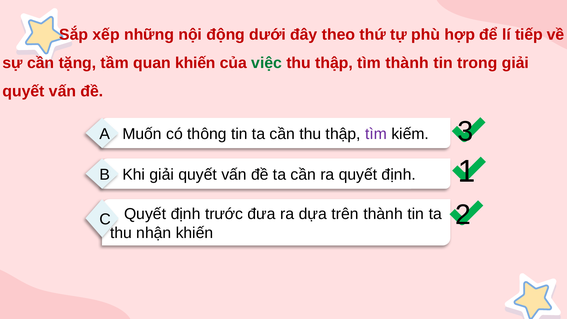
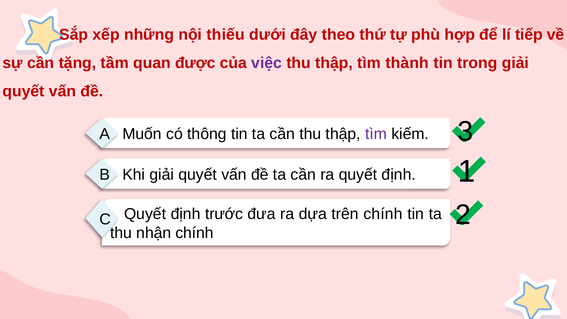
động: động -> thiếu (226, 35)
quan khiến: khiến -> được (195, 63)
việc colour: green -> purple (267, 63)
trên thành: thành -> chính (383, 214)
nhận khiến: khiến -> chính (195, 233)
